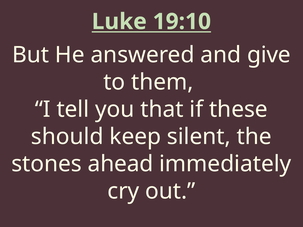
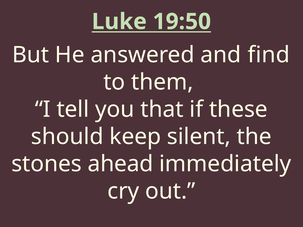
19:10: 19:10 -> 19:50 (182, 22)
give: give -> find (269, 55)
